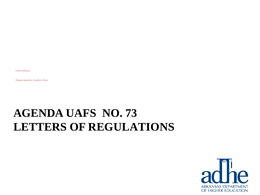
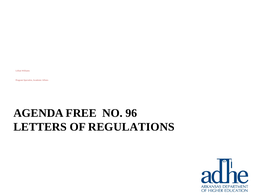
UAFS: UAFS -> FREE (81, 113)
73: 73 -> 96 (131, 113)
